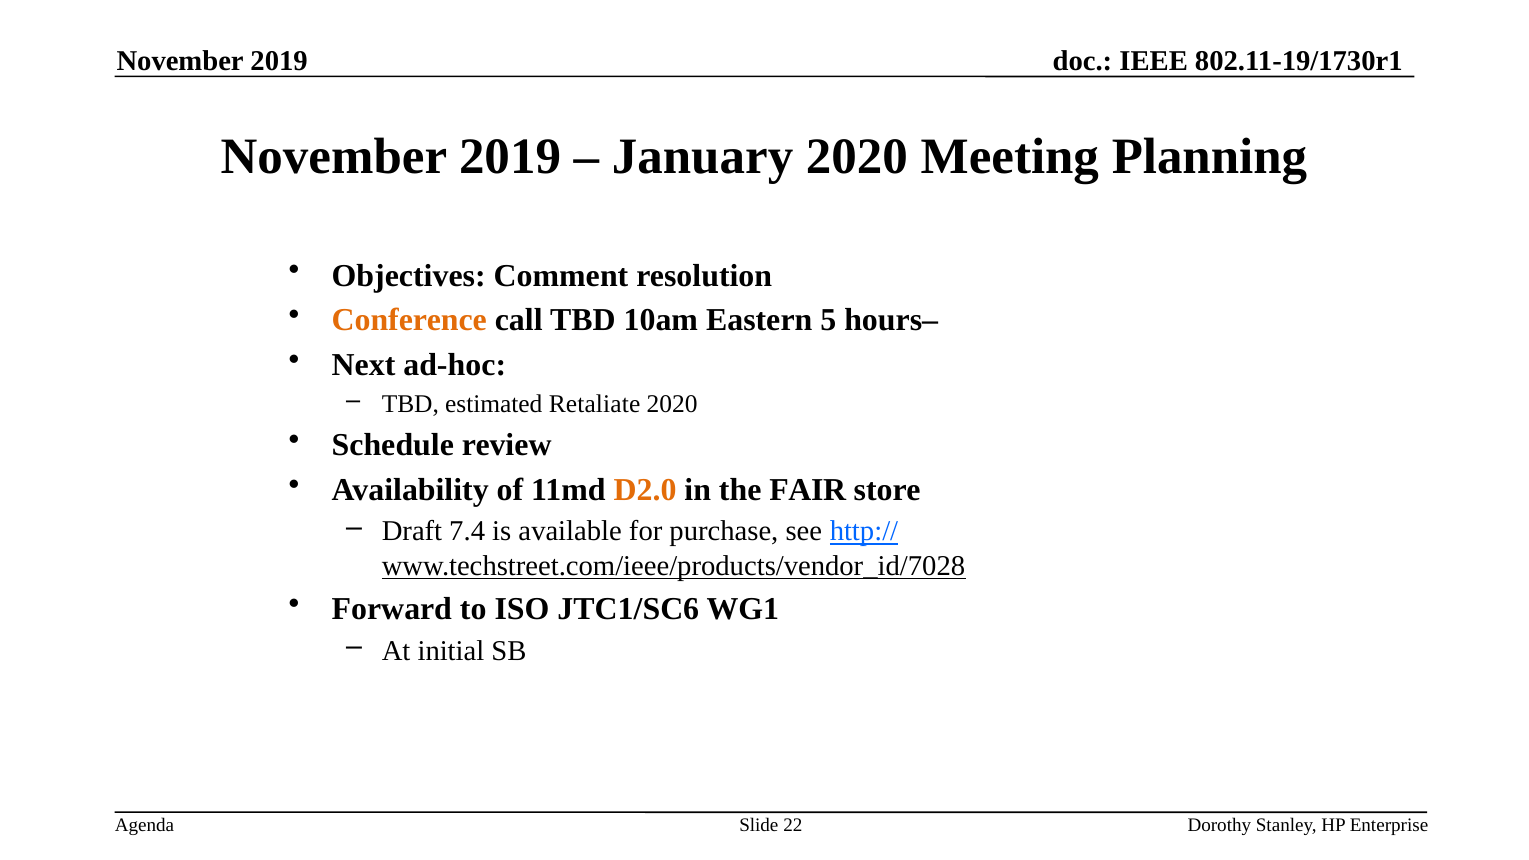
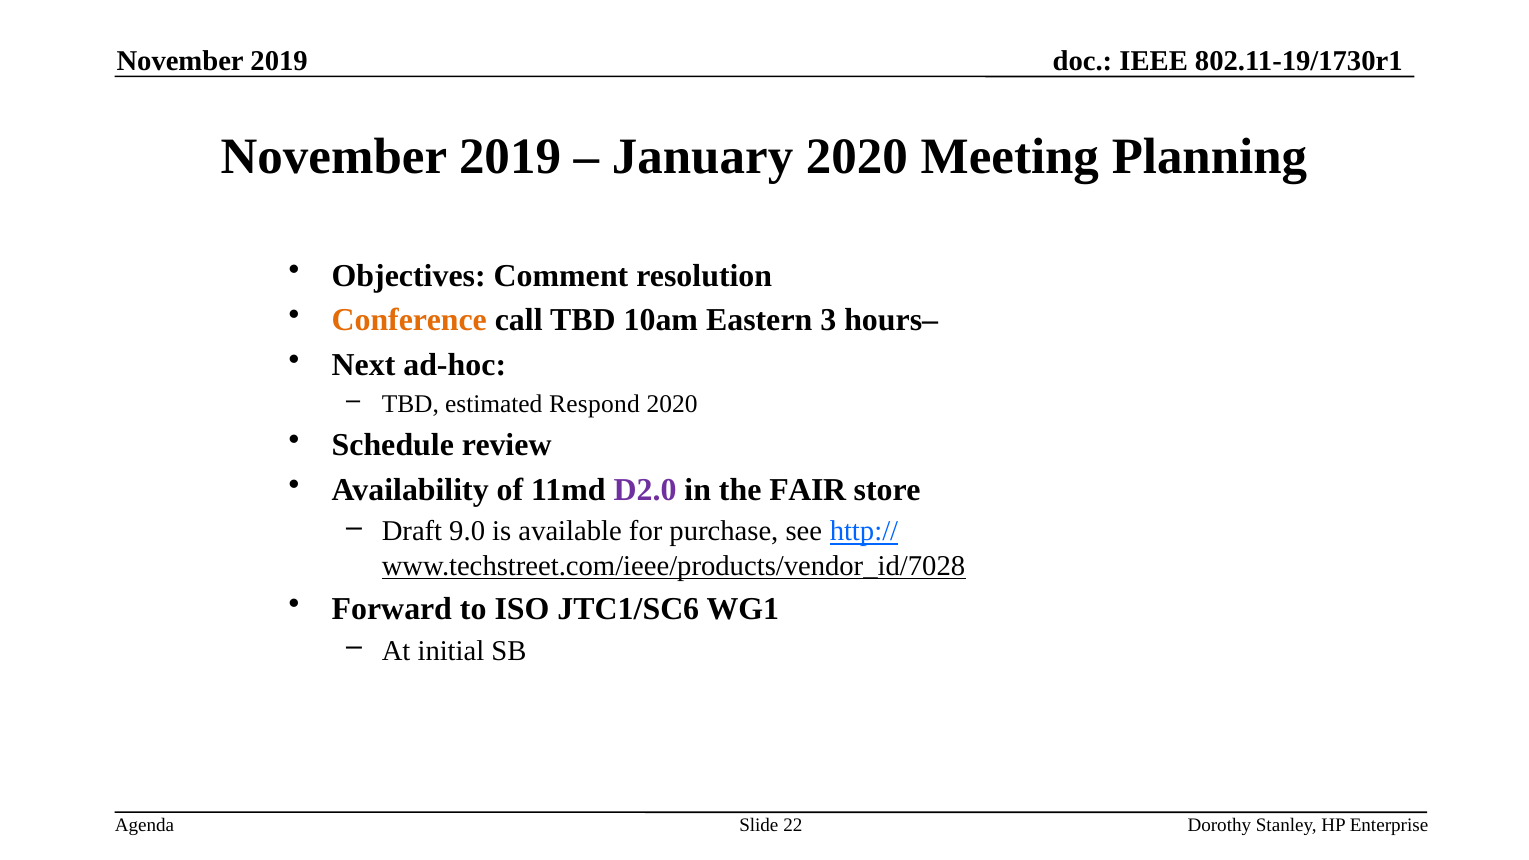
5: 5 -> 3 (828, 320)
Retaliate: Retaliate -> Respond (595, 404)
D2.0 colour: orange -> purple (645, 490)
7.4: 7.4 -> 9.0 (467, 531)
